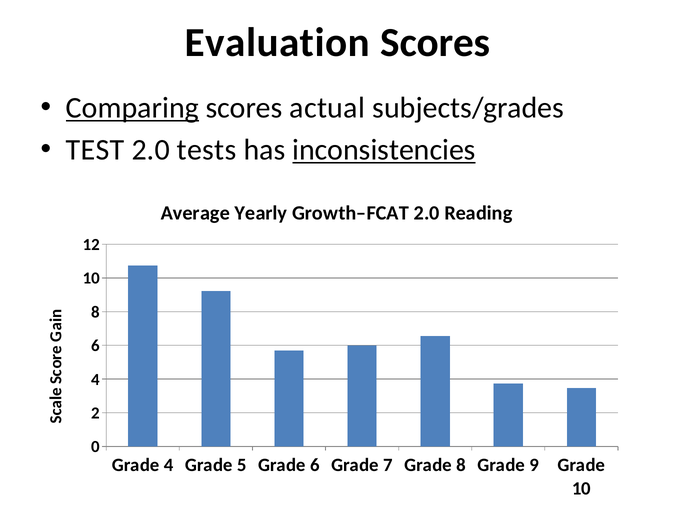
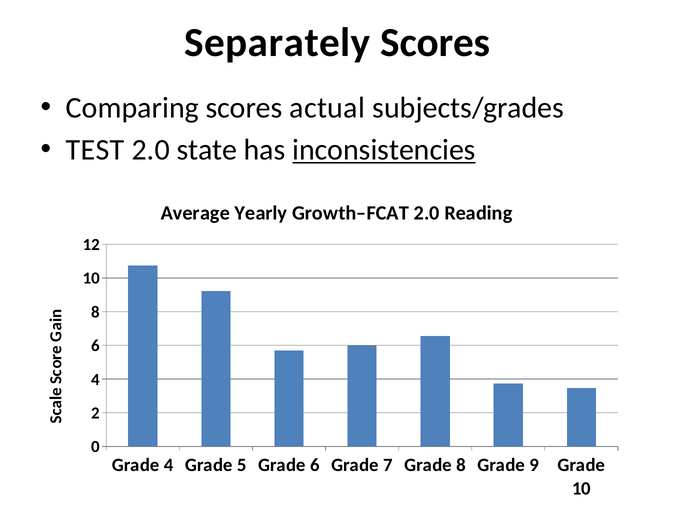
Evaluation: Evaluation -> Separately (277, 43)
Comparing underline: present -> none (132, 108)
tests: tests -> state (207, 150)
